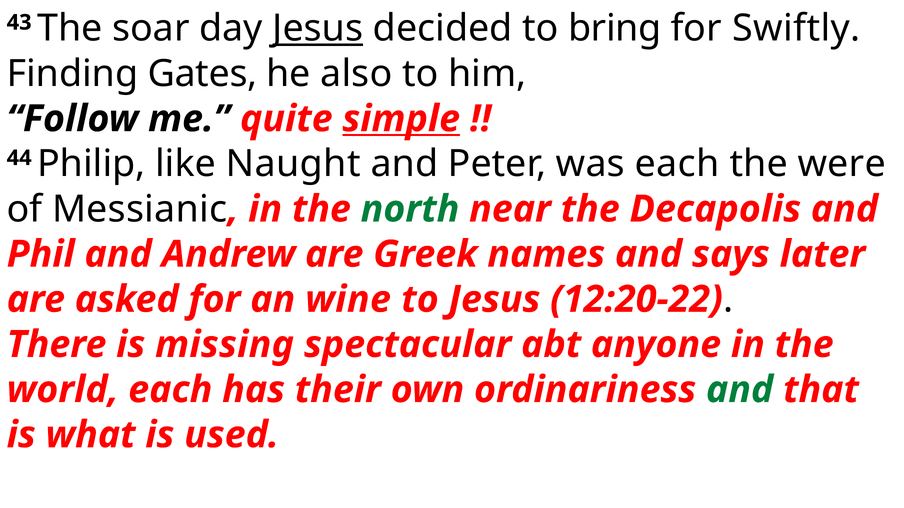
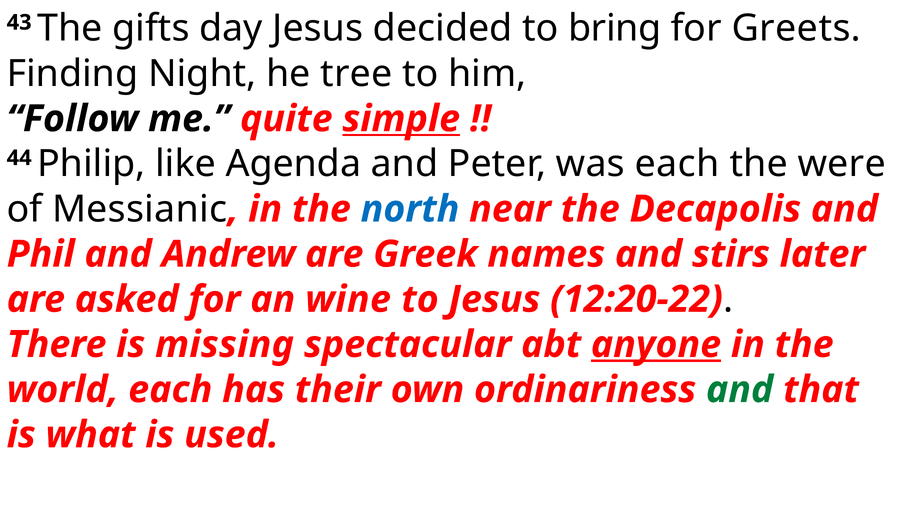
soar: soar -> gifts (151, 29)
Jesus underline: present -> none (318, 29)
Swiftly: Swiftly -> Greets (796, 29)
Gates: Gates -> Night (202, 74)
also: also -> tree (356, 74)
Naught: Naught -> Agenda (293, 164)
north colour: green -> blue (410, 209)
says: says -> stirs (731, 254)
anyone underline: none -> present (656, 345)
